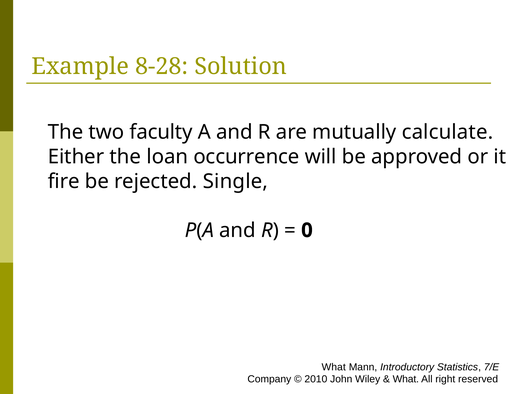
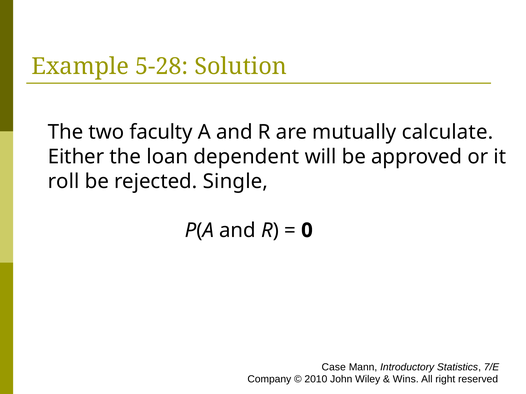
8-28: 8-28 -> 5-28 (162, 67)
occurrence: occurrence -> dependent (246, 157)
fire: fire -> roll (64, 182)
What: What -> Case (334, 367)
What: What -> Wins (406, 380)
